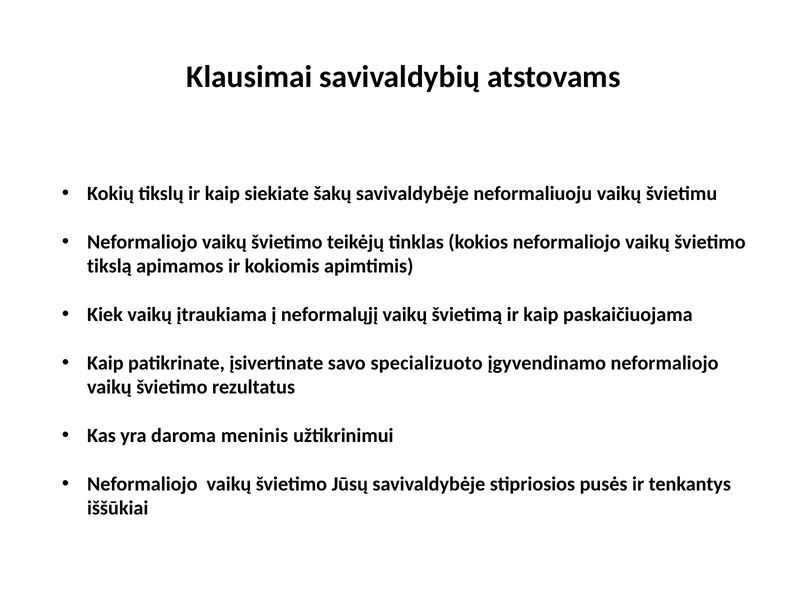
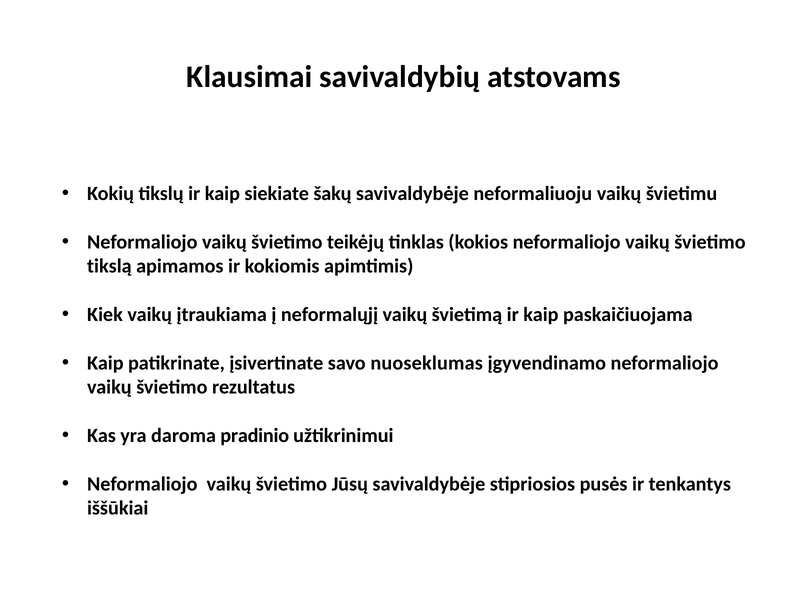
specializuoto: specializuoto -> nuoseklumas (427, 363)
meninis: meninis -> pradinio (255, 436)
